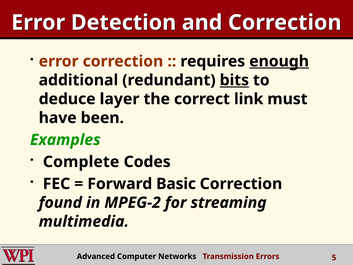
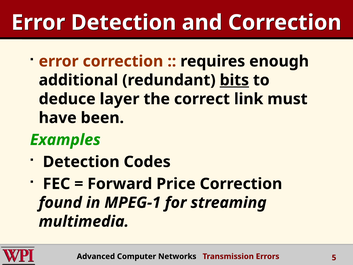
enough underline: present -> none (279, 61)
Complete: Complete -> Detection (81, 162)
Basic: Basic -> Price (176, 184)
MPEG-2: MPEG-2 -> MPEG-1 (133, 202)
